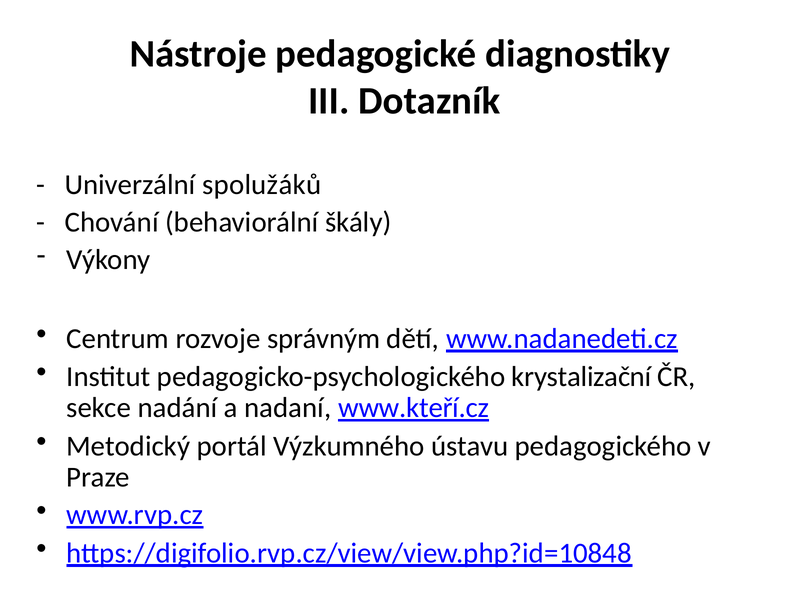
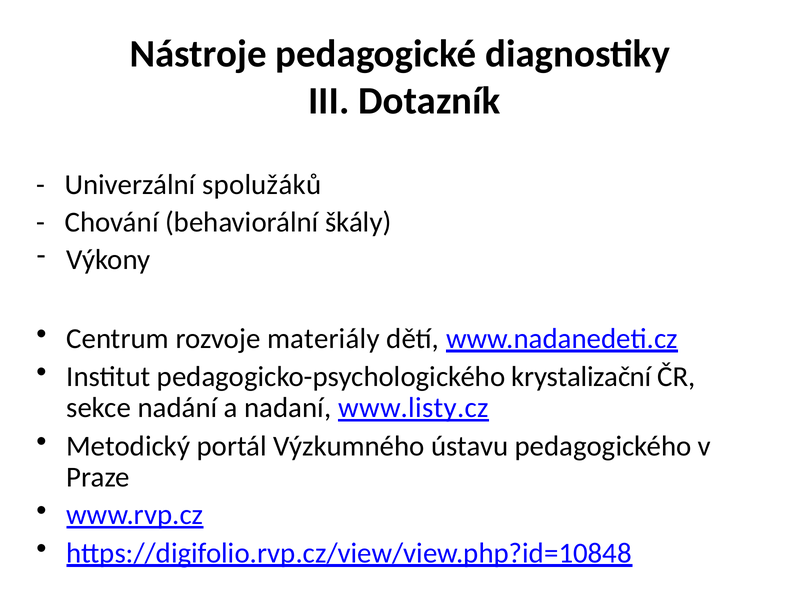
správným: správným -> materiály (323, 339)
www.kteří.cz: www.kteří.cz -> www.listy.cz (413, 408)
